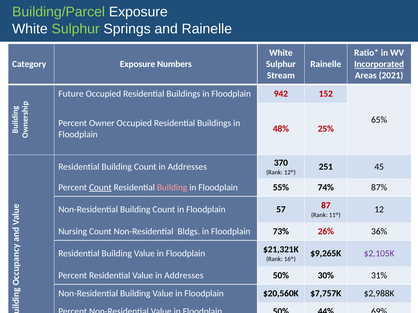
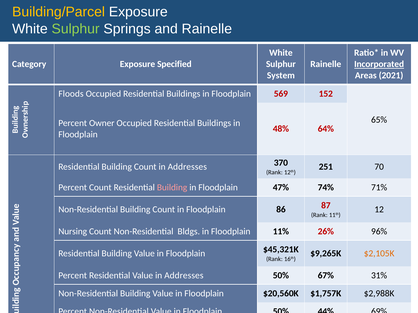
Building/Parcel colour: light green -> yellow (59, 12)
Numbers: Numbers -> Specified (174, 64)
Stream: Stream -> System (281, 76)
Future: Future -> Floods (71, 94)
942: 942 -> 569 (281, 94)
25%: 25% -> 64% (326, 129)
45: 45 -> 70 (379, 167)
Count underline: present -> none (100, 188)
55%: 55% -> 47% (281, 188)
87%: 87% -> 71% (379, 188)
57: 57 -> 86 (281, 210)
Floodplain 73%: 73% -> 11% (281, 232)
36%: 36% -> 96% (379, 232)
$21,321K: $21,321K -> $45,321K (281, 250)
$2,105K colour: purple -> orange (379, 254)
30%: 30% -> 67% (326, 276)
$7,757K: $7,757K -> $1,757K (326, 294)
